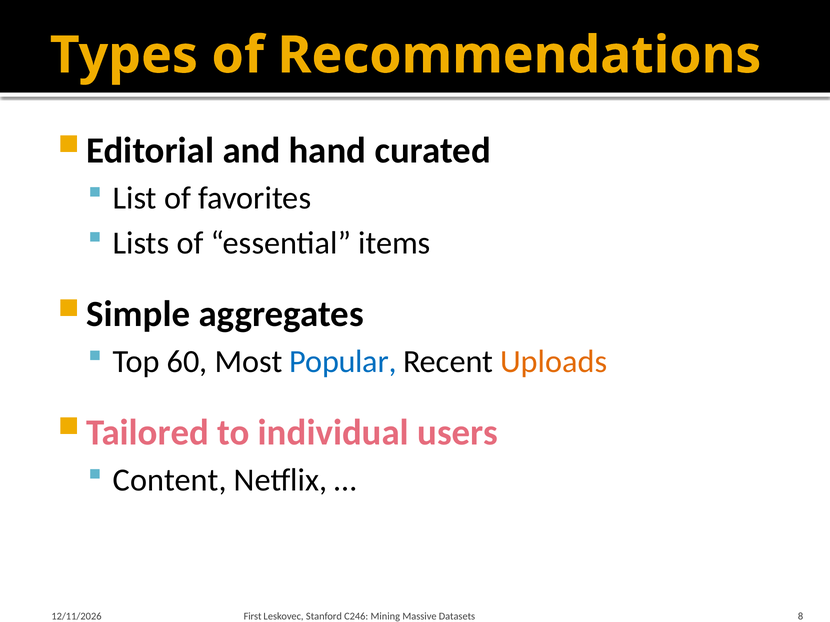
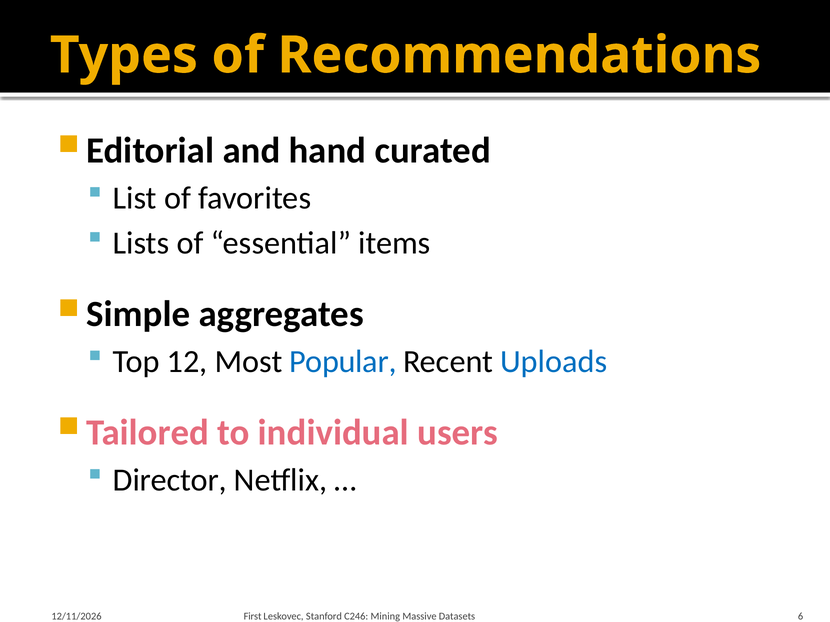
60: 60 -> 12 (187, 362)
Uploads colour: orange -> blue (554, 362)
Content: Content -> Director (170, 481)
8: 8 -> 6 (801, 617)
